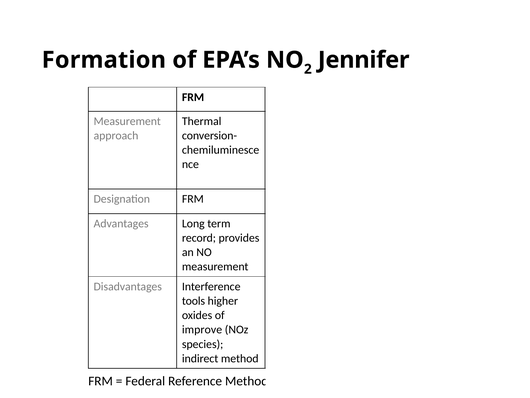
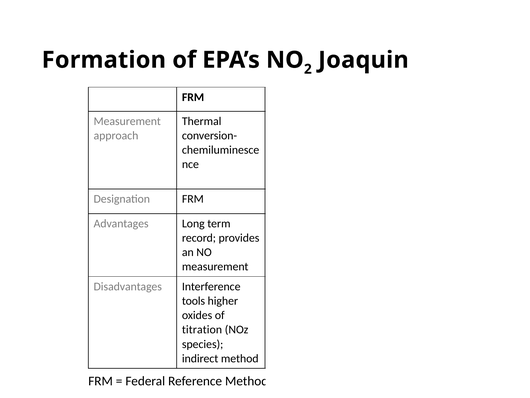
Jennifer: Jennifer -> Joaquin (363, 60)
improve: improve -> titration (202, 329)
